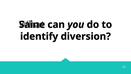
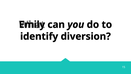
Saine: Saine -> Emily (32, 24)
